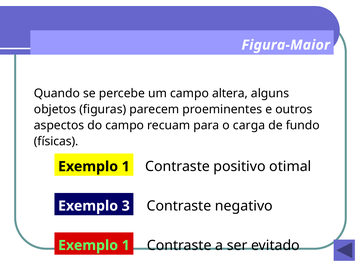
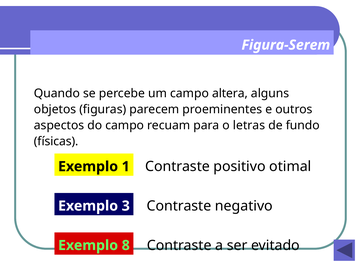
Figura-Maior: Figura-Maior -> Figura-Serem (286, 45)
carga: carga -> letras (249, 125)
1: 1 -> 8 (126, 245)
